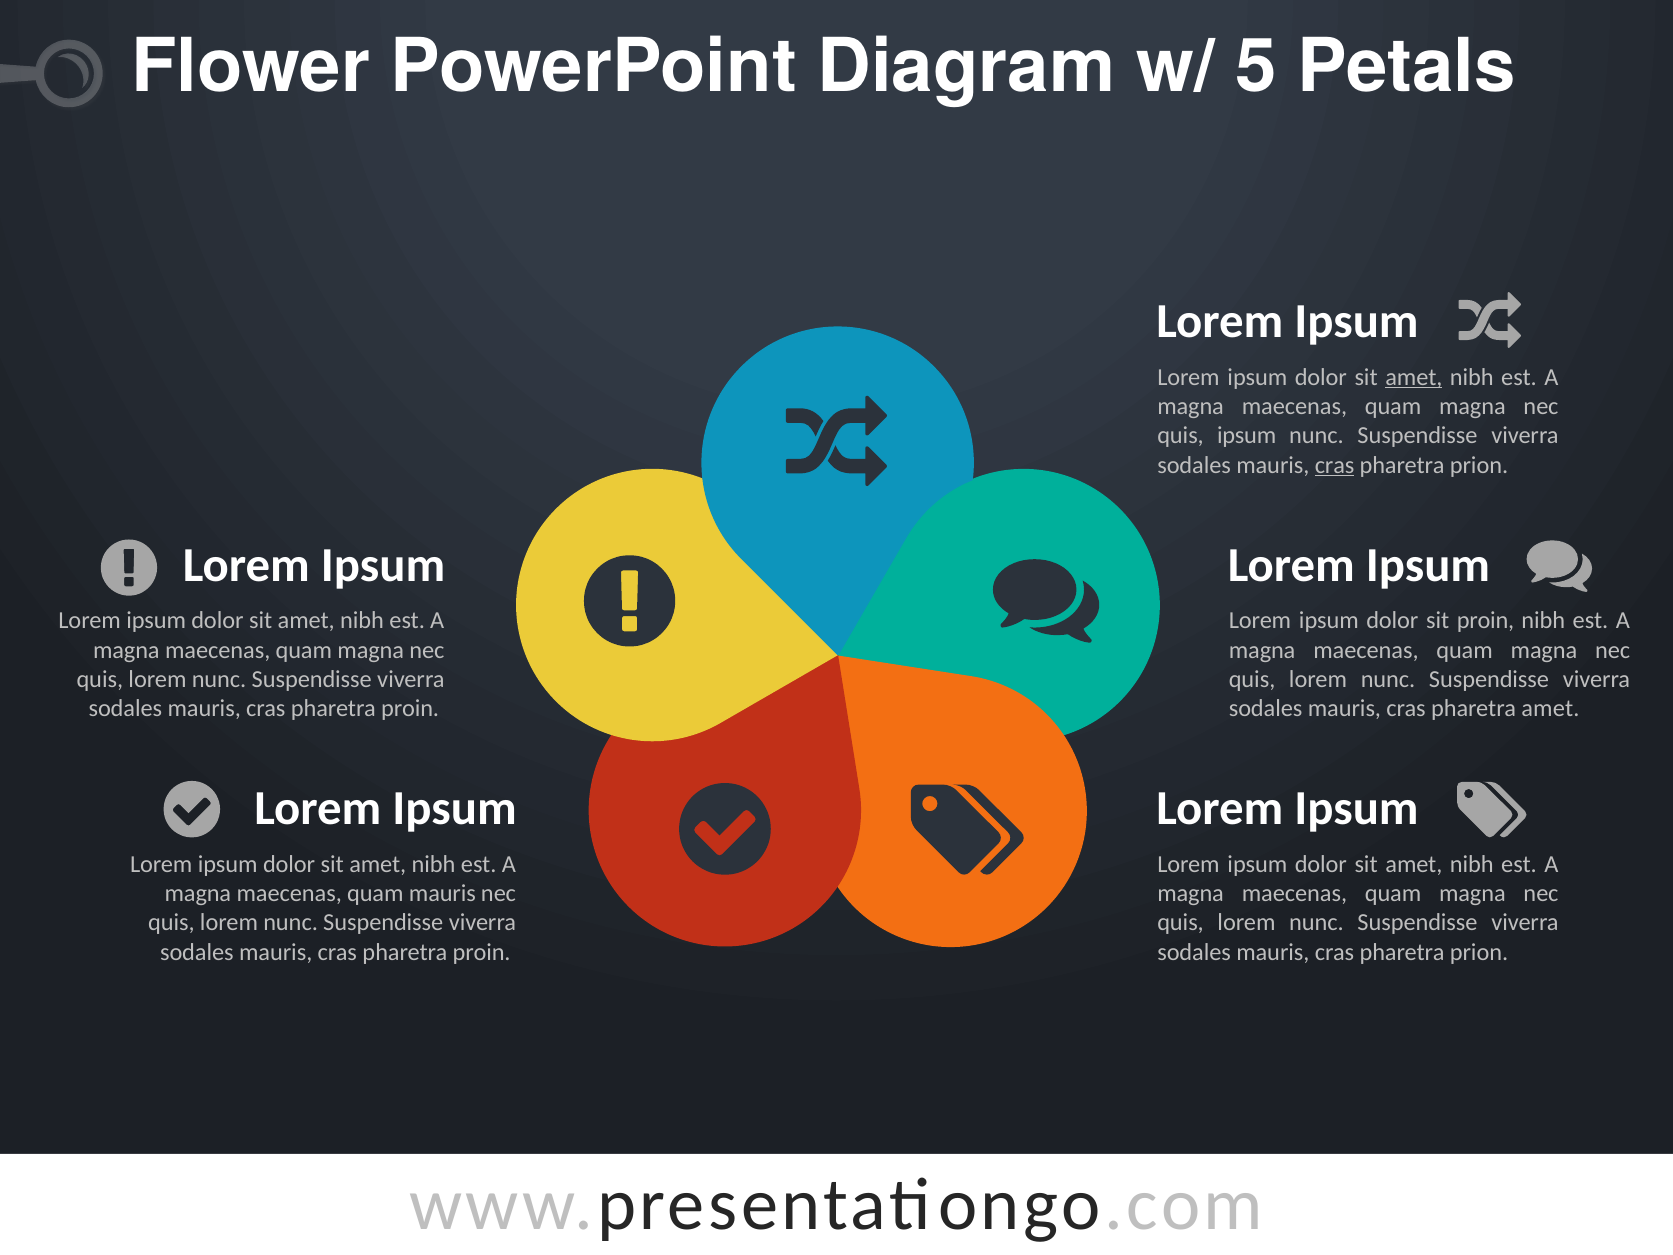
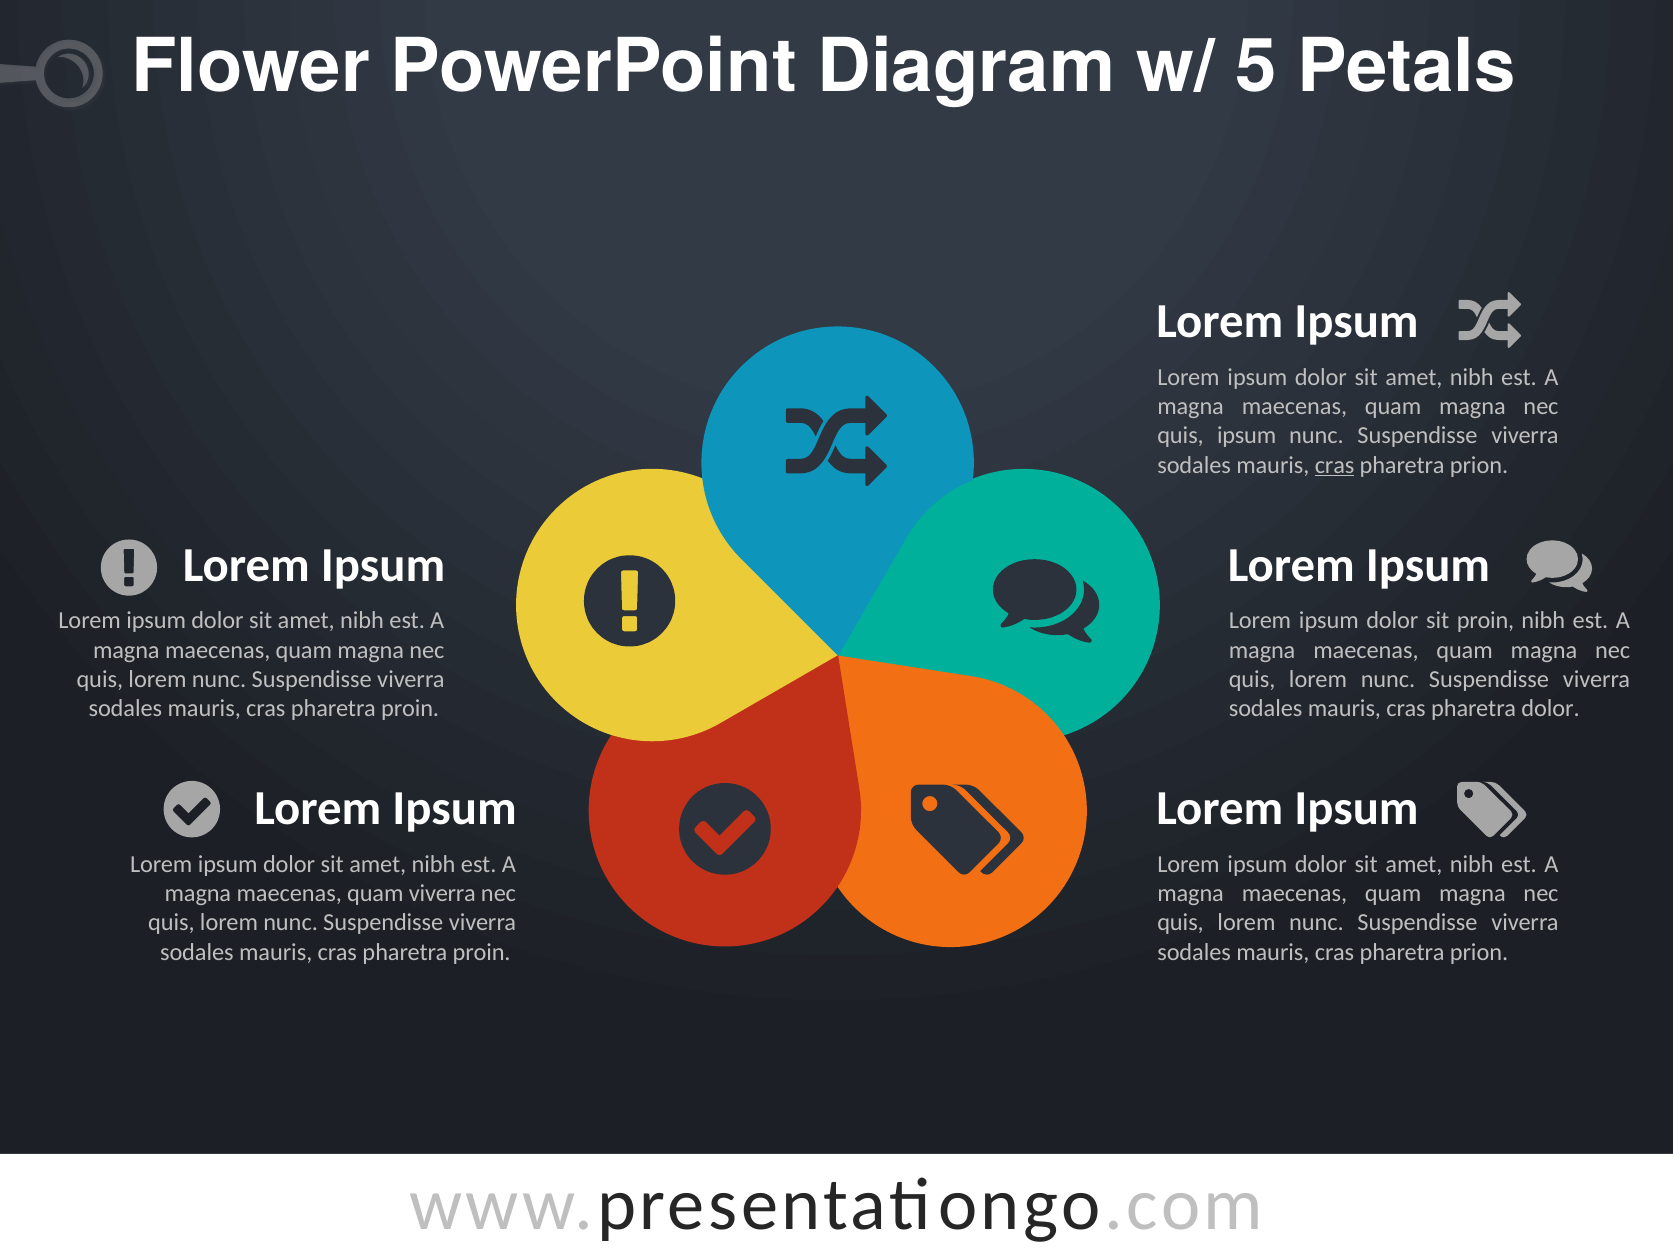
amet underline: present -> none (1414, 377)
pharetra amet: amet -> dolor (1551, 708)
quam mauris: mauris -> viverra (442, 893)
